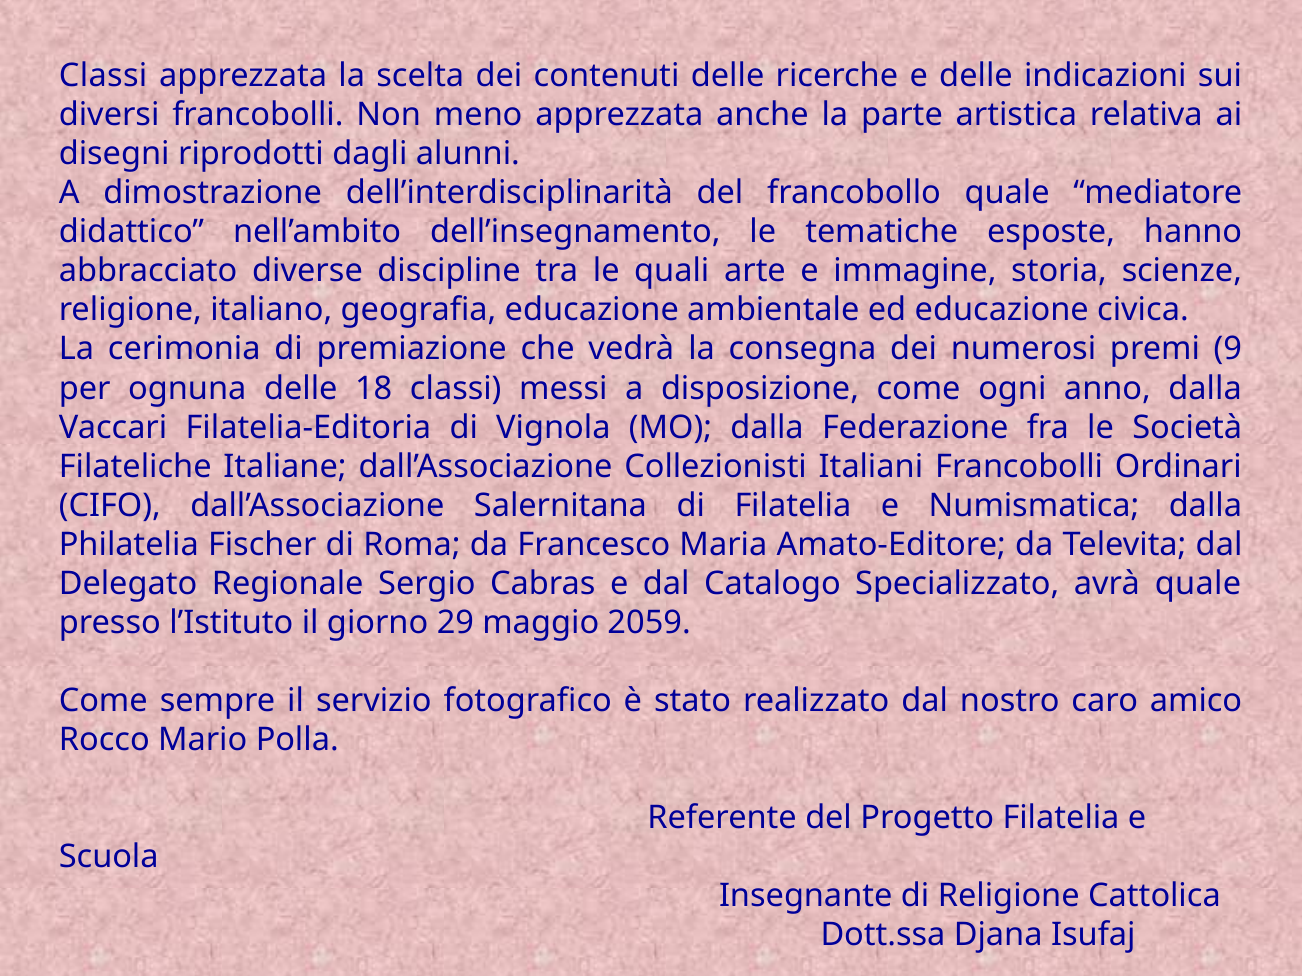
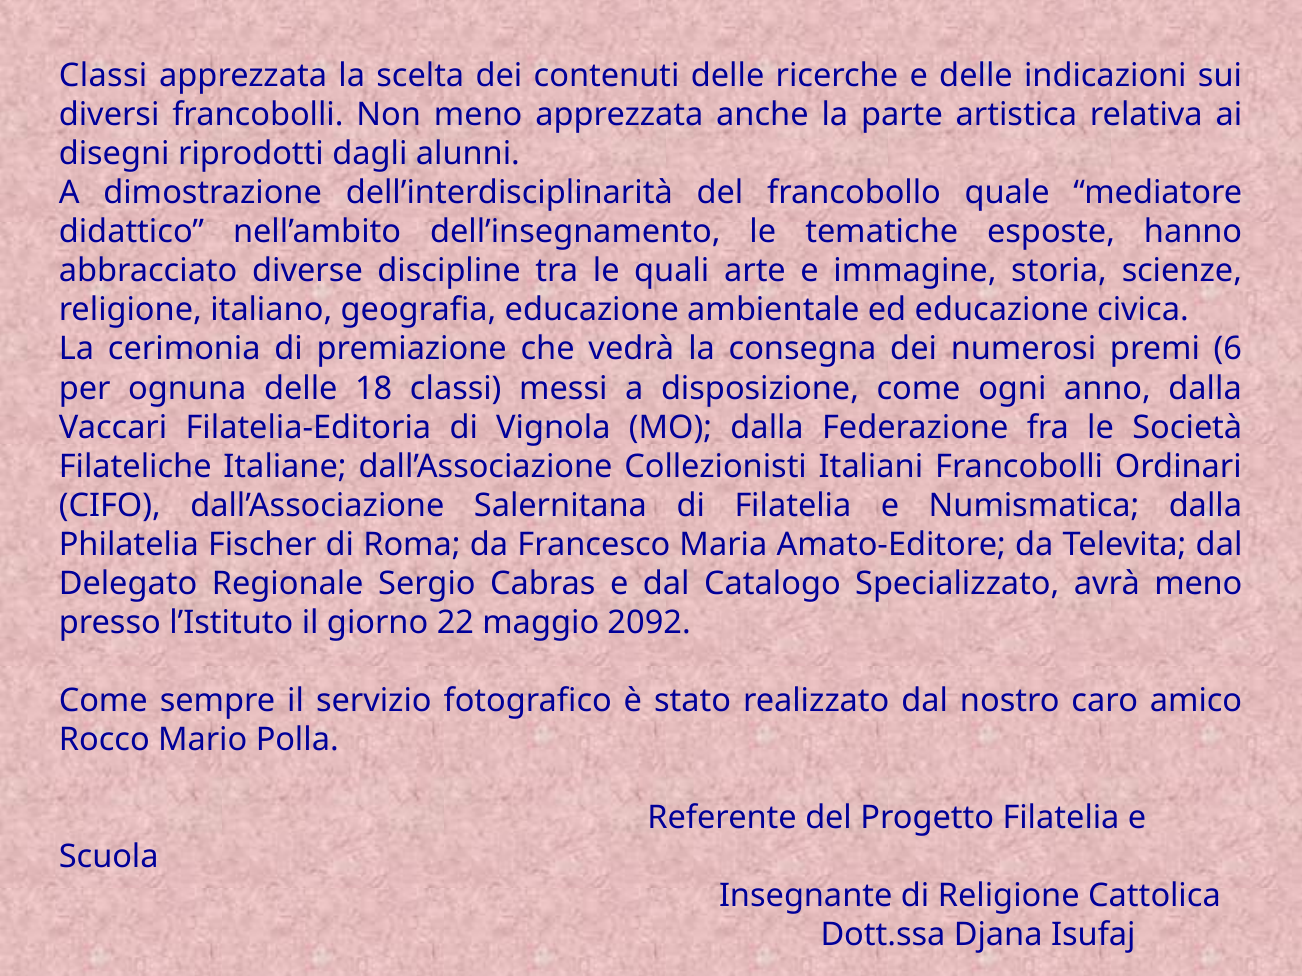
9: 9 -> 6 (1228, 349)
avrà quale: quale -> meno (1198, 584)
29: 29 -> 22 (455, 623)
2059: 2059 -> 2092 (649, 623)
